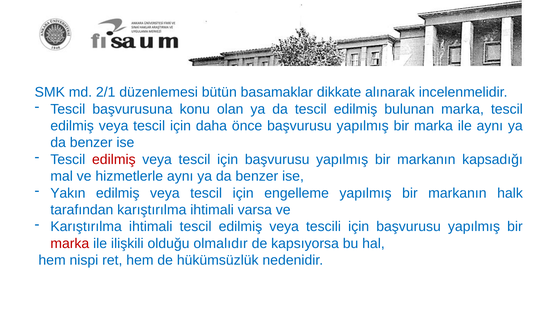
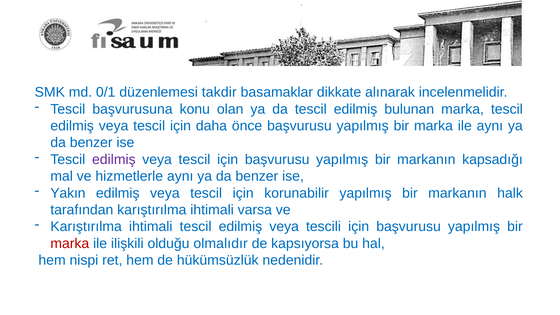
2/1: 2/1 -> 0/1 (106, 92)
bütün: bütün -> takdir (219, 92)
edilmiş colour: red -> purple (114, 159)
engelleme: engelleme -> korunabilir (297, 193)
